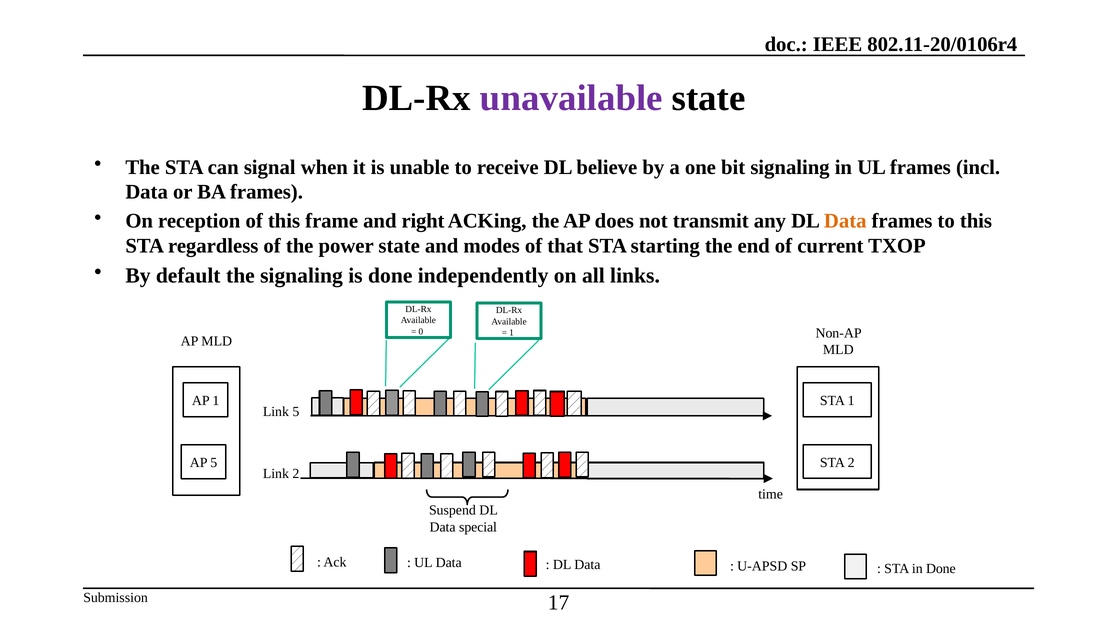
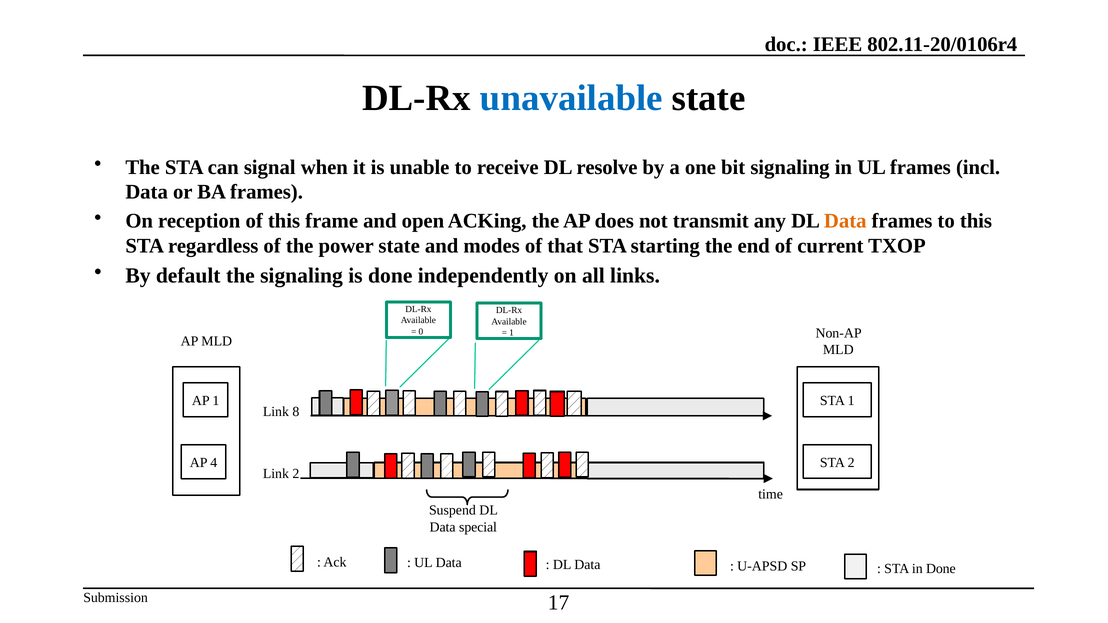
unavailable colour: purple -> blue (571, 98)
believe: believe -> resolve (607, 167)
right: right -> open (423, 221)
Link 5: 5 -> 8 (296, 412)
AP 5: 5 -> 4 (214, 463)
